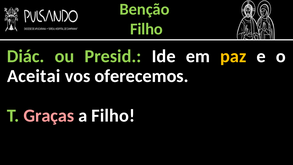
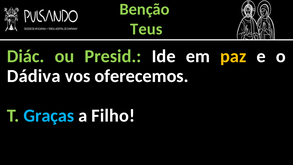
Filho: Filho -> Teus (146, 29)
Aceitai: Aceitai -> Dádiva (34, 76)
Graças colour: pink -> light blue (49, 115)
